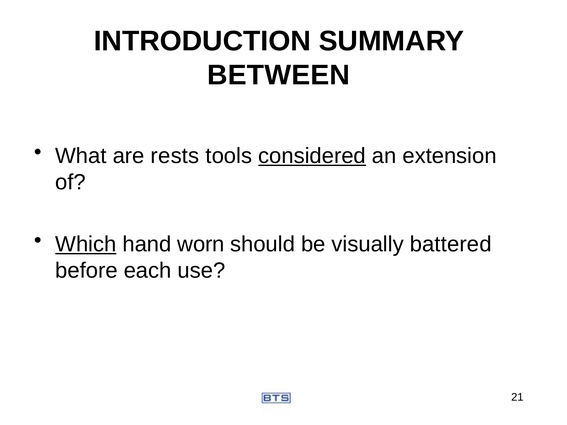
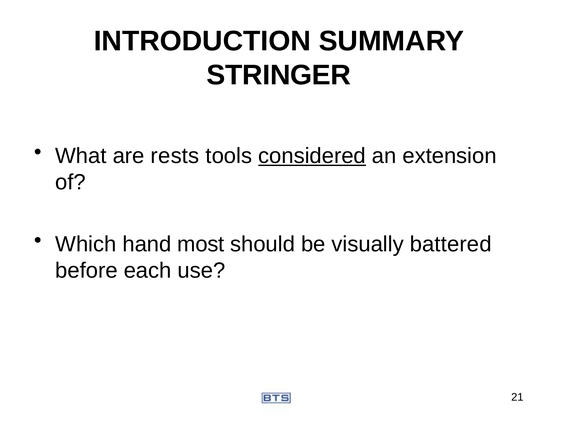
BETWEEN: BETWEEN -> STRINGER (279, 75)
Which underline: present -> none (86, 244)
worn: worn -> most (201, 244)
